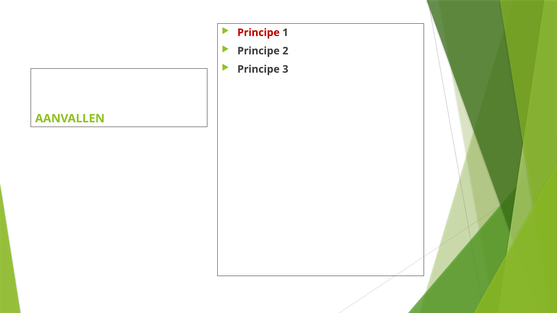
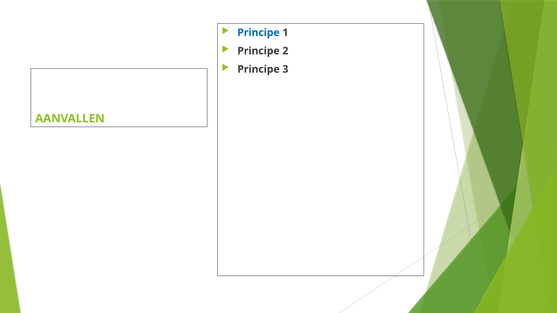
Principe colour: red -> blue (259, 33)
